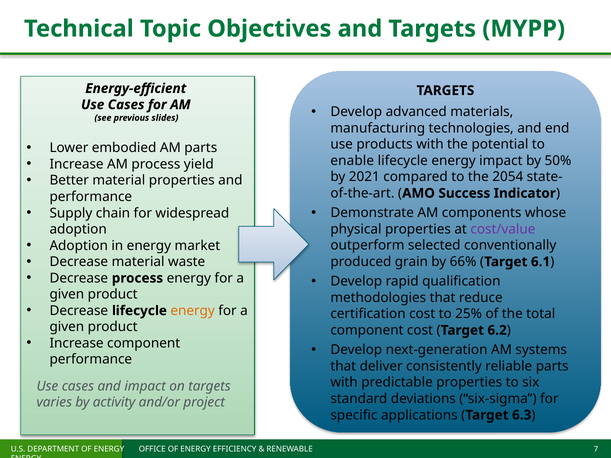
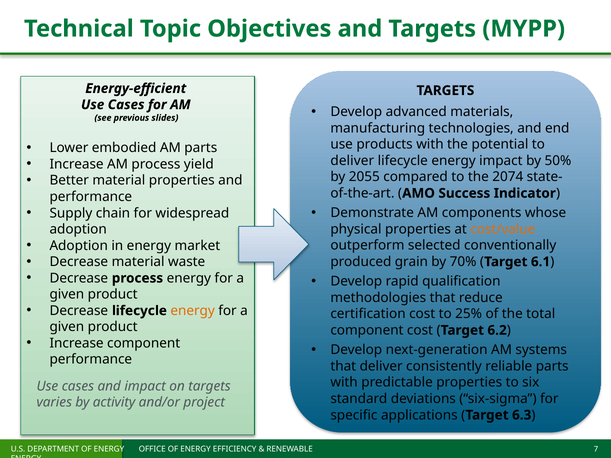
enable: enable -> deliver (352, 161)
2021: 2021 -> 2055 (364, 177)
2054: 2054 -> 2074 (508, 177)
cost/value colour: purple -> orange (503, 229)
66%: 66% -> 70% (463, 262)
